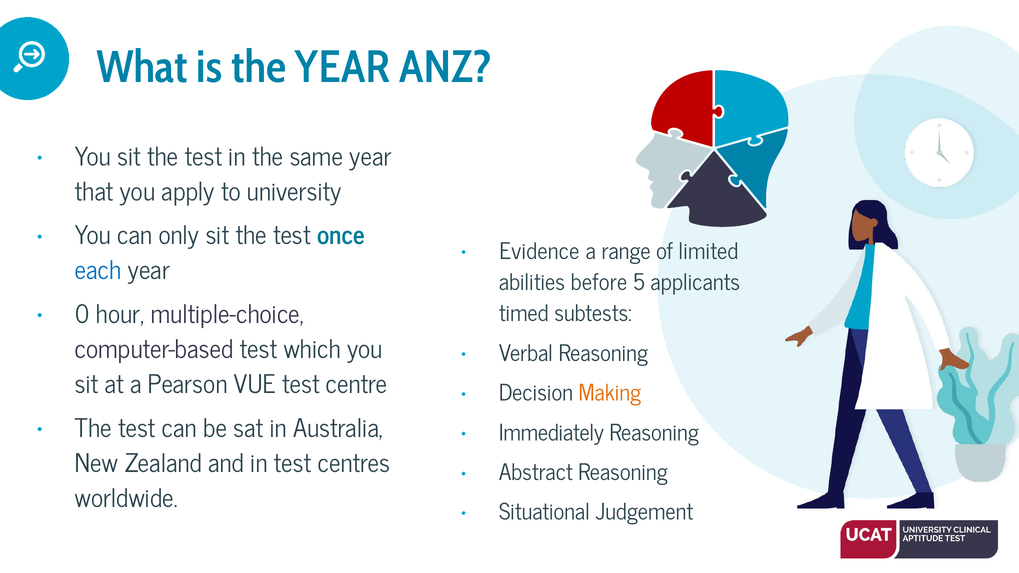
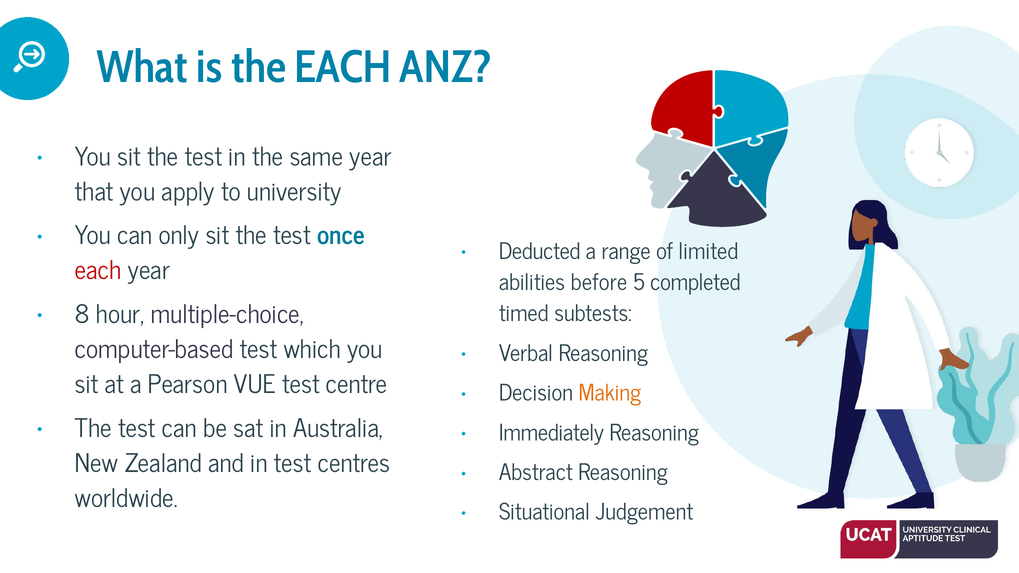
the YEAR: YEAR -> EACH (343, 67)
Evidence: Evidence -> Deducted (540, 252)
each colour: blue -> red (98, 271)
applicants: applicants -> completed (695, 283)
0: 0 -> 8 (82, 315)
